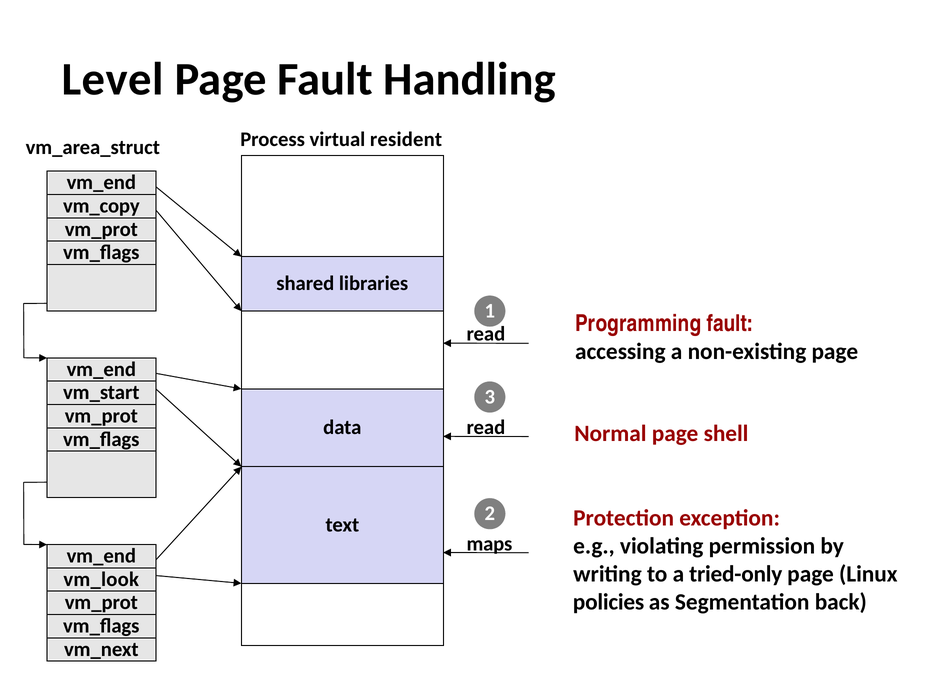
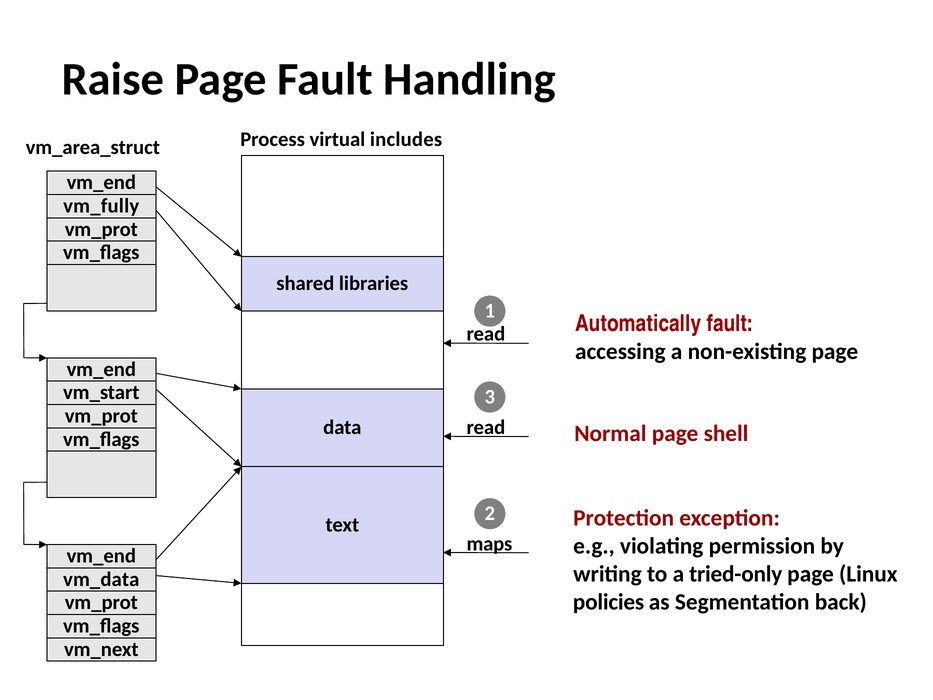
Level: Level -> Raise (113, 79)
resident: resident -> includes (406, 140)
vm_copy: vm_copy -> vm_fully (101, 206)
Programming: Programming -> Automatically (638, 323)
vm_look: vm_look -> vm_data (101, 579)
